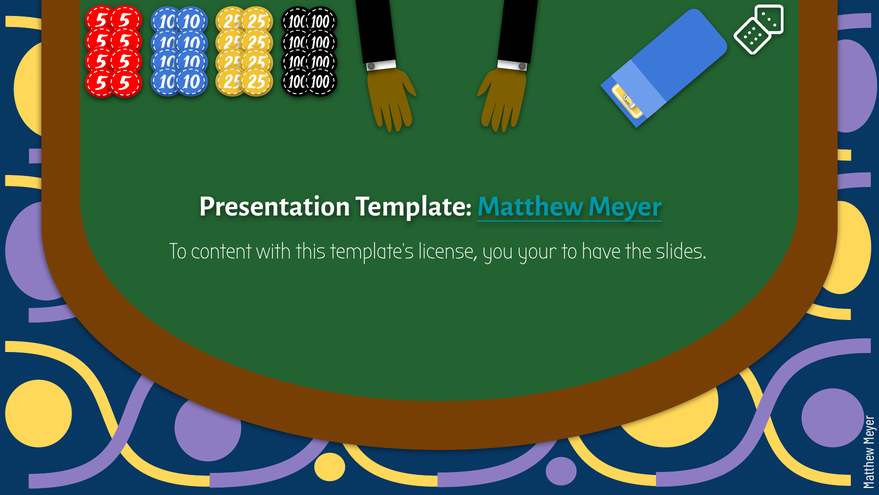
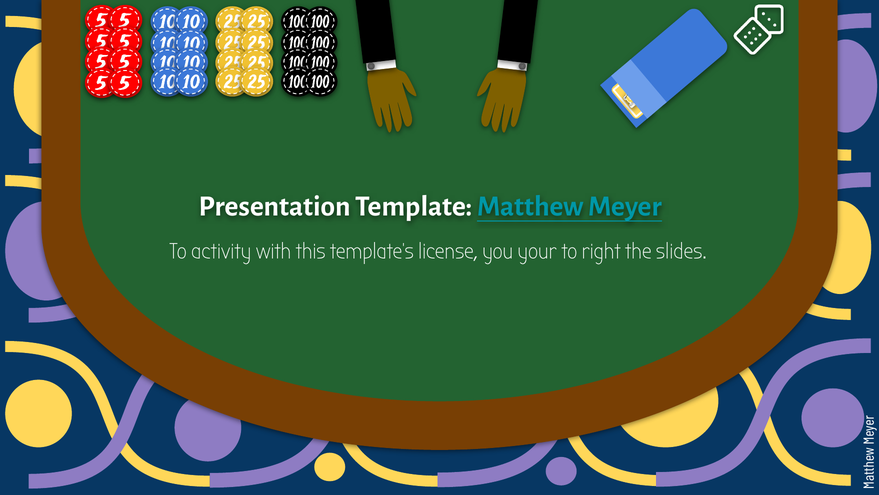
content: content -> activity (221, 251)
have: have -> right (601, 251)
